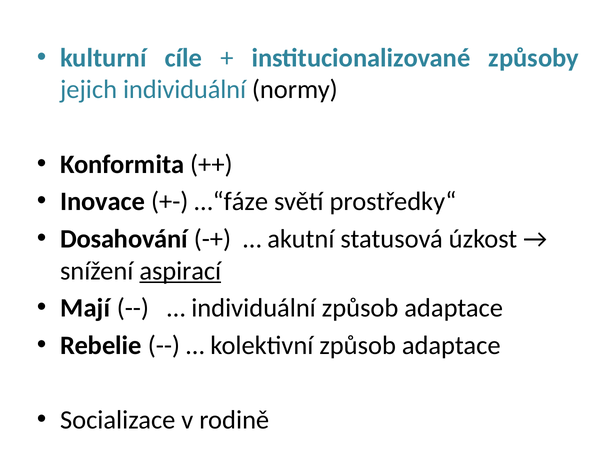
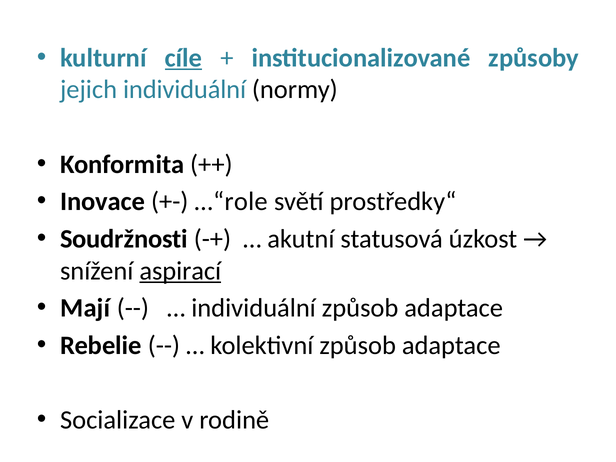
cíle underline: none -> present (183, 58)
…“fáze: …“fáze -> …“role (231, 202)
Dosahování: Dosahování -> Soudržnosti (124, 239)
